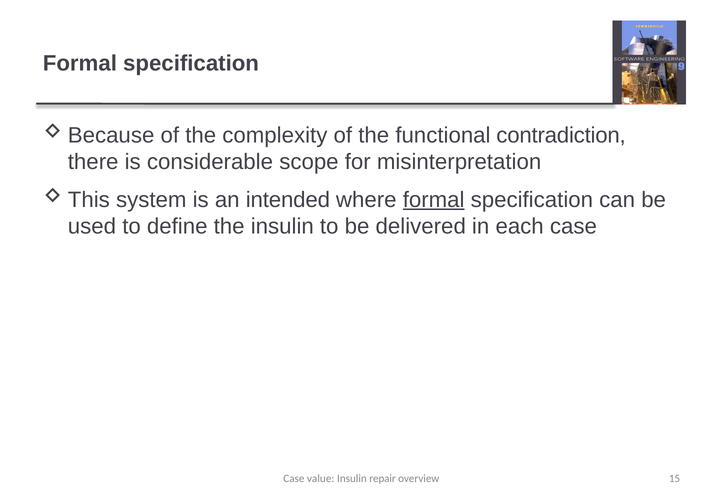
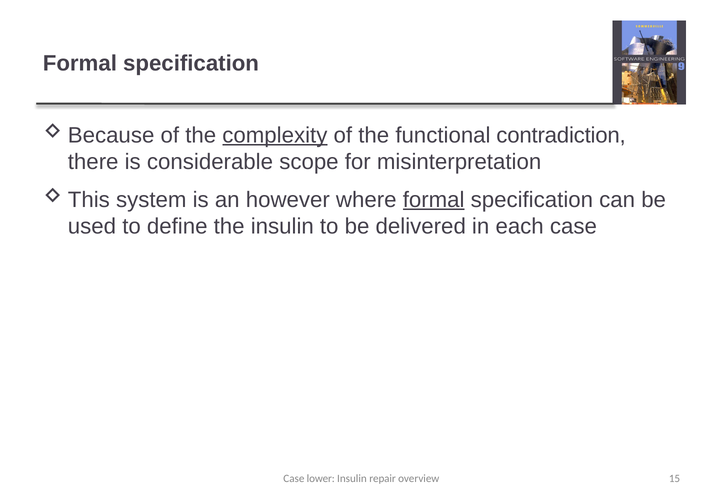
complexity underline: none -> present (275, 135)
intended: intended -> however (288, 200)
value: value -> lower (321, 478)
